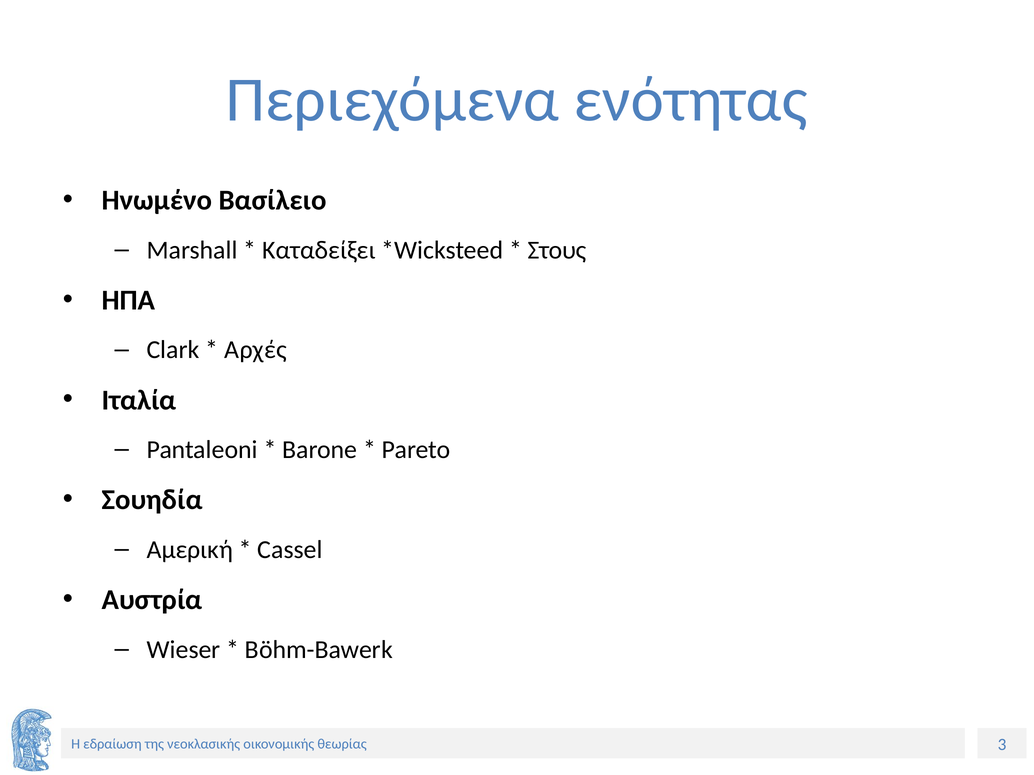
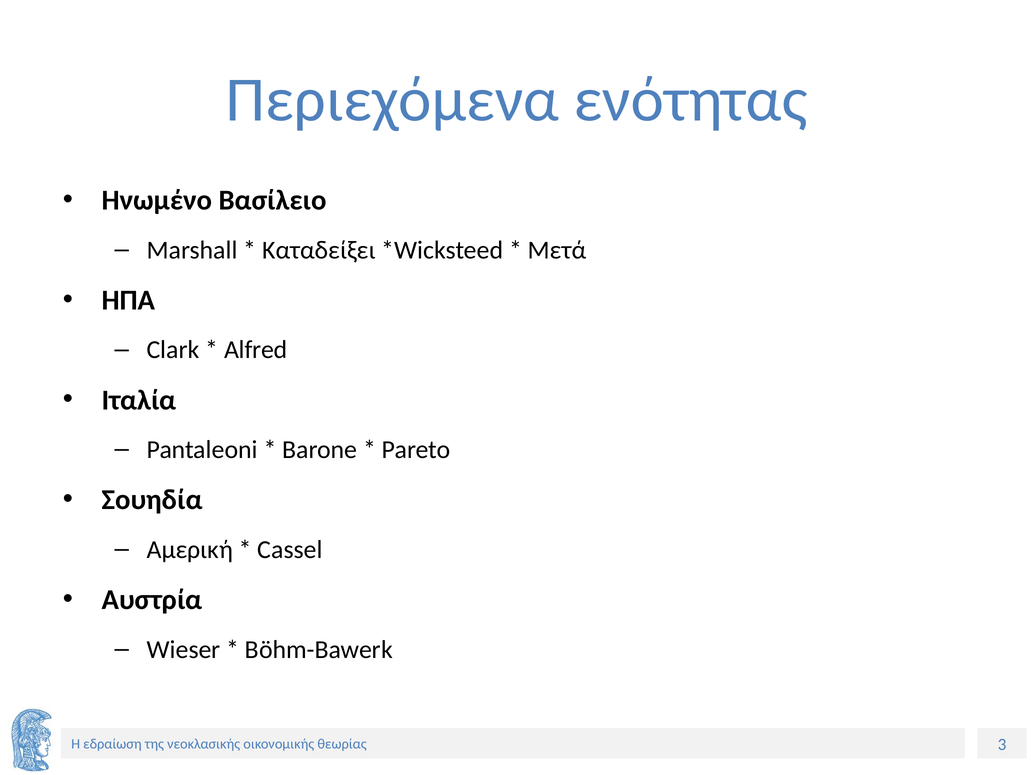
Στους: Στους -> Μετά (557, 250)
Αρχές: Αρχές -> Alfred (256, 350)
